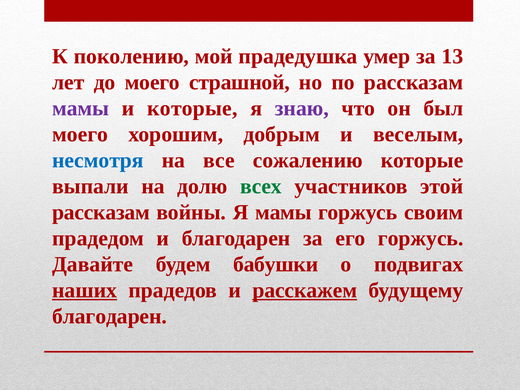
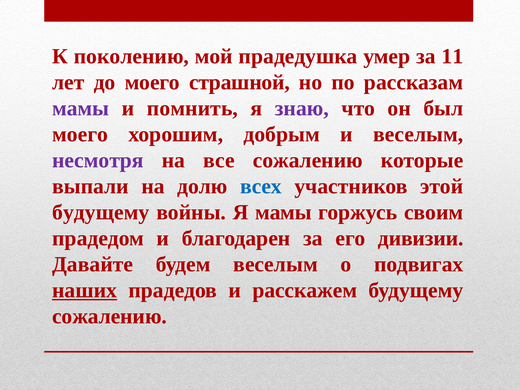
13: 13 -> 11 (452, 56)
и которые: которые -> помнить (192, 108)
несмотря colour: blue -> purple (98, 160)
всех colour: green -> blue (261, 186)
рассказам: рассказам -> будущему (101, 212)
его горжусь: горжусь -> дивизии (421, 238)
будем бабушки: бабушки -> веселым (276, 264)
расскажем underline: present -> none (305, 290)
благодарен: благодарен -> сожалению (110, 316)
